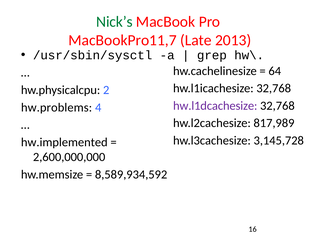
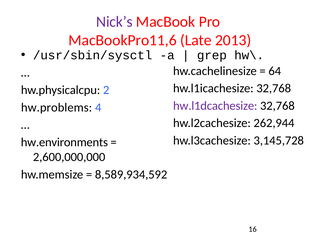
Nick’s colour: green -> purple (114, 22)
MacBookPro11,7: MacBookPro11,7 -> MacBookPro11,6 (123, 40)
817,989: 817,989 -> 262,944 (274, 123)
hw.implemented: hw.implemented -> hw.environments (64, 142)
